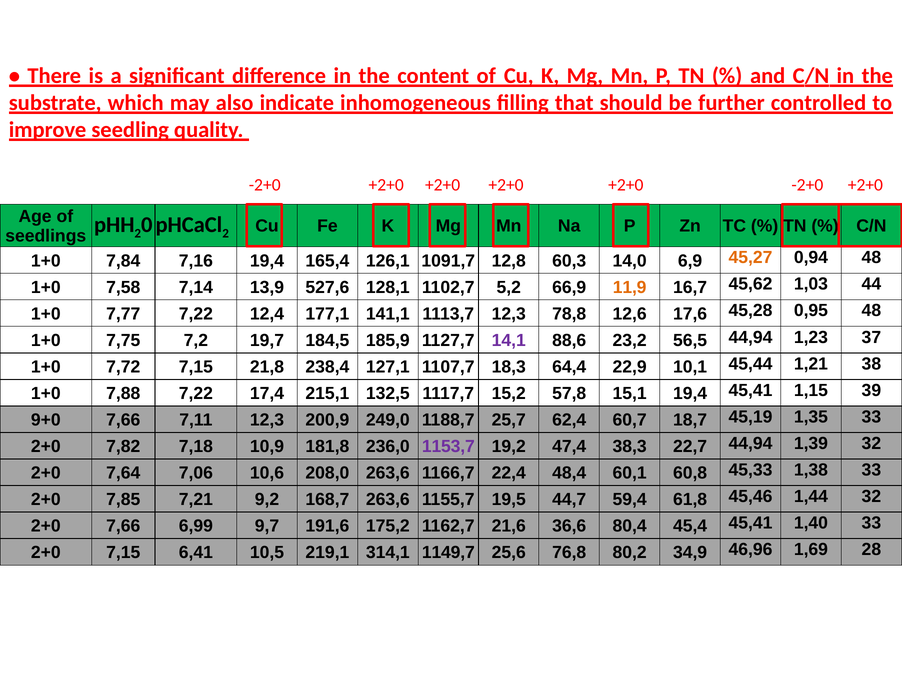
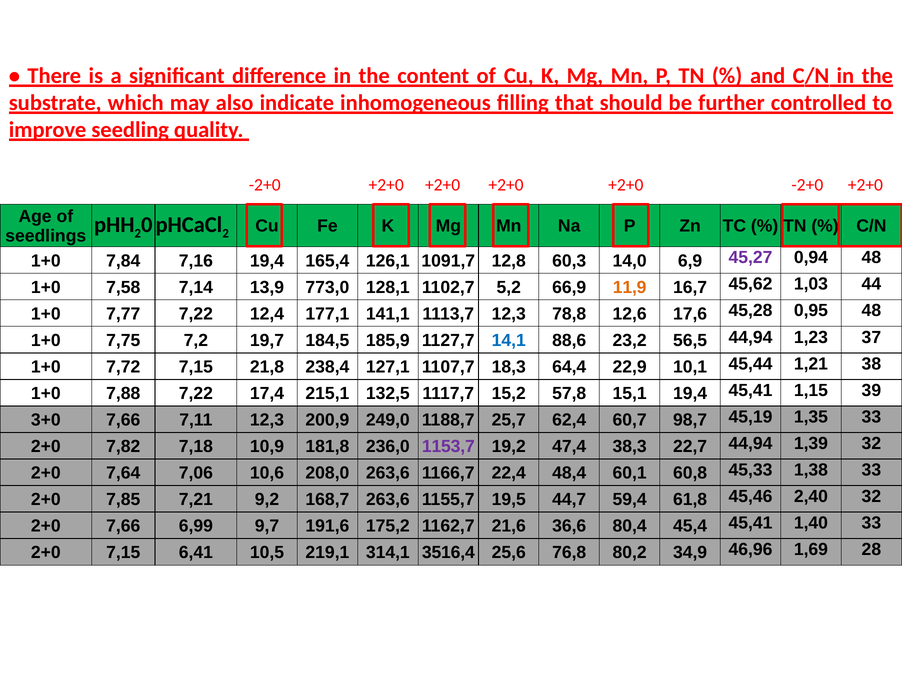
45,27 colour: orange -> purple (750, 258)
527,6: 527,6 -> 773,0 (327, 288)
14,1 colour: purple -> blue (509, 341)
9+0: 9+0 -> 3+0 (46, 420)
18,7: 18,7 -> 98,7 (690, 420)
1,44: 1,44 -> 2,40 (811, 497)
1149,7: 1149,7 -> 3516,4 (448, 553)
